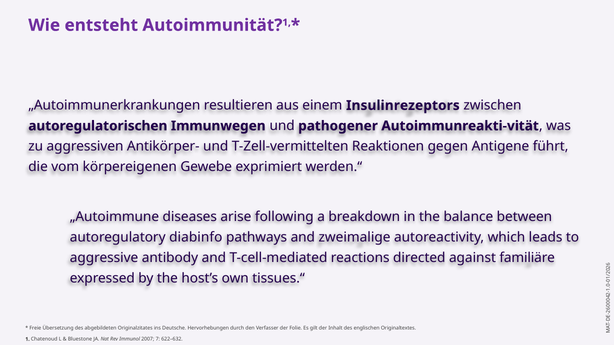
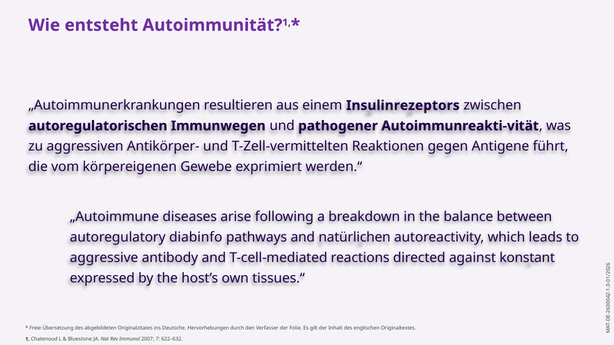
zweimalige: zweimalige -> natürlichen (355, 237)
familiäre: familiäre -> konstant (527, 258)
